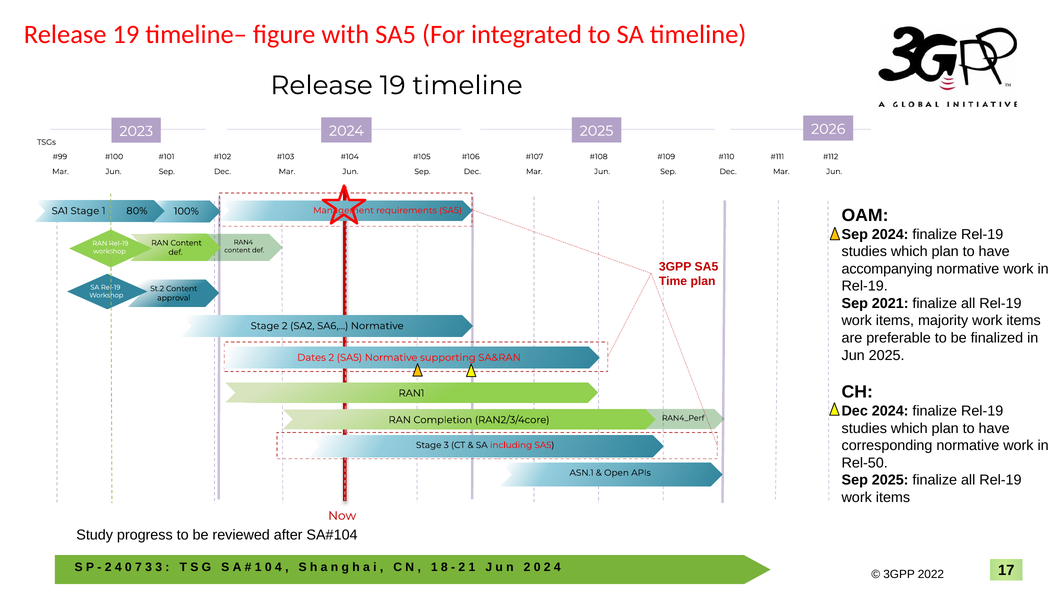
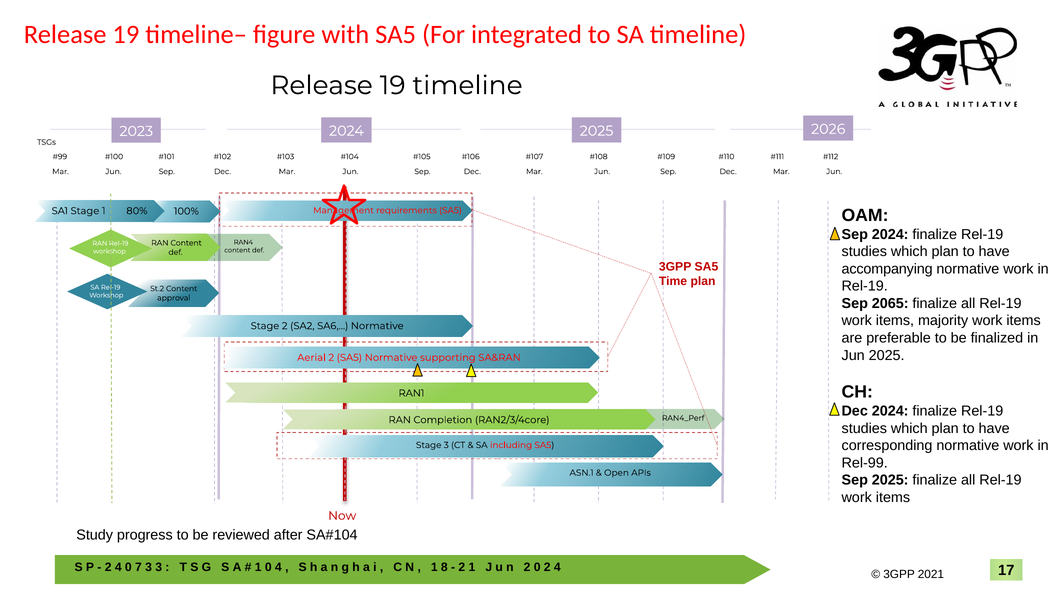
2021: 2021 -> 2065 (890, 303)
Dates: Dates -> Aerial (311, 357)
Rel-50: Rel-50 -> Rel-99 (865, 463)
2022: 2022 -> 2021 (931, 574)
